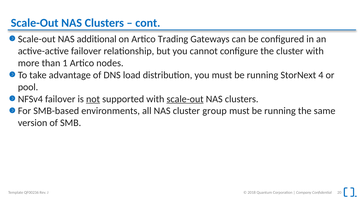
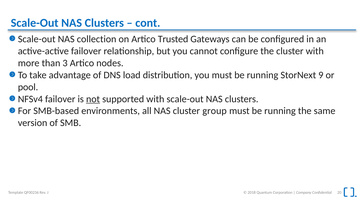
additional: additional -> collection (97, 39)
Trading: Trading -> Trusted (173, 39)
1: 1 -> 3 (65, 63)
4: 4 -> 9 (321, 75)
scale-out underline: present -> none (185, 99)
